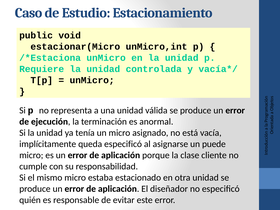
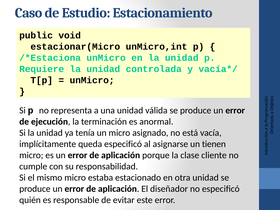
puede: puede -> tienen (214, 144)
